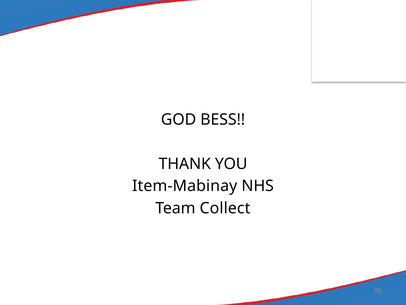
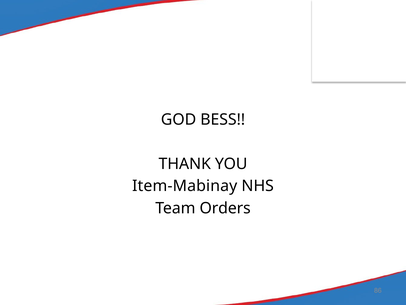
Collect: Collect -> Orders (225, 208)
